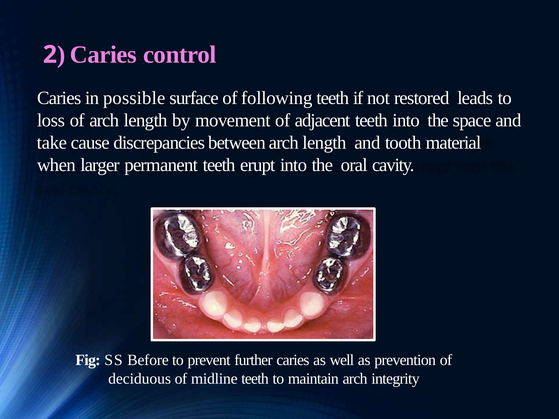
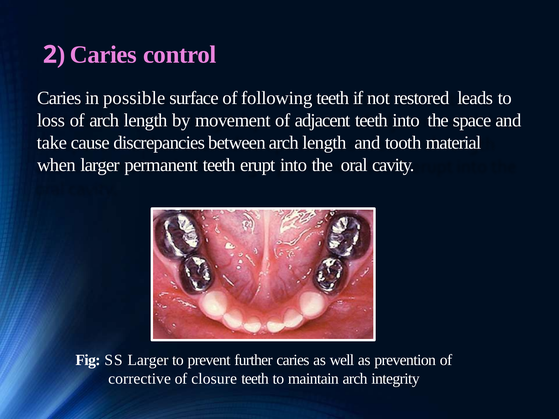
SS Before: Before -> Larger (148, 360)
deciduous: deciduous -> corrective (140, 379)
midline: midline -> closure (214, 379)
